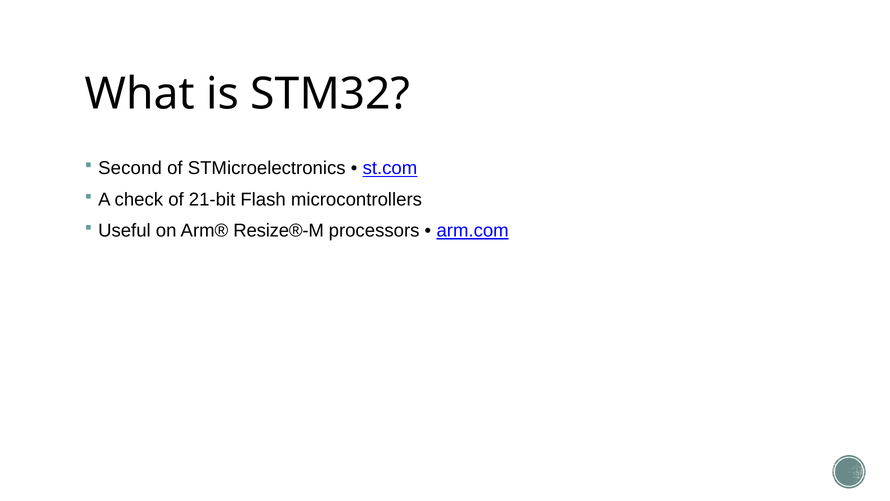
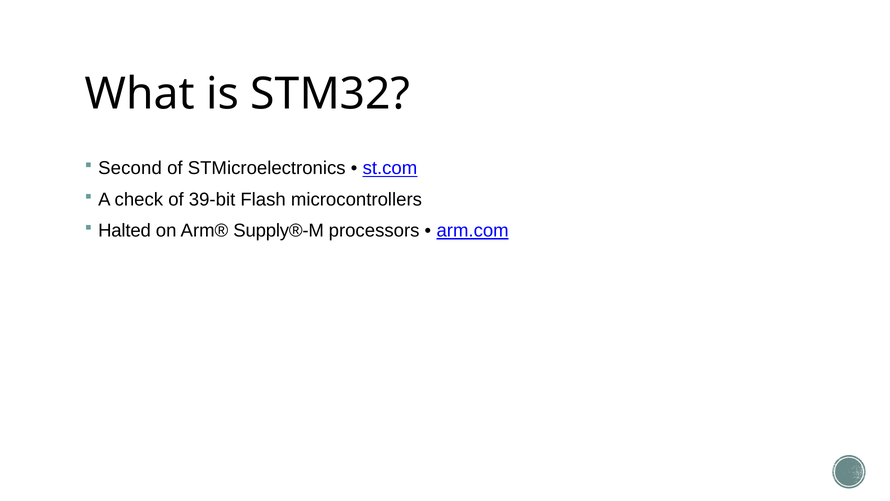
21-bit: 21-bit -> 39-bit (212, 199)
Useful: Useful -> Halted (124, 230)
Resize®-M: Resize®-M -> Supply®-M (279, 230)
